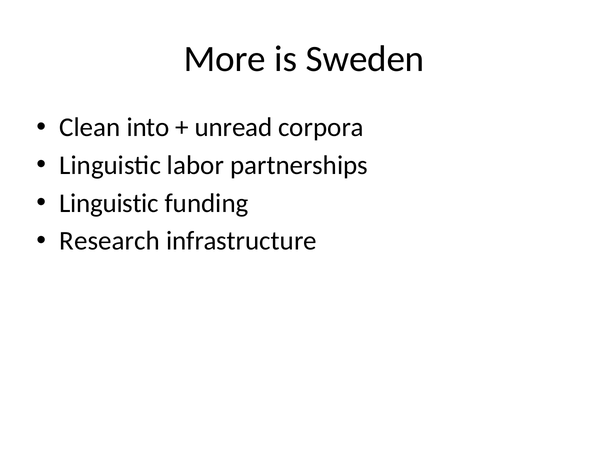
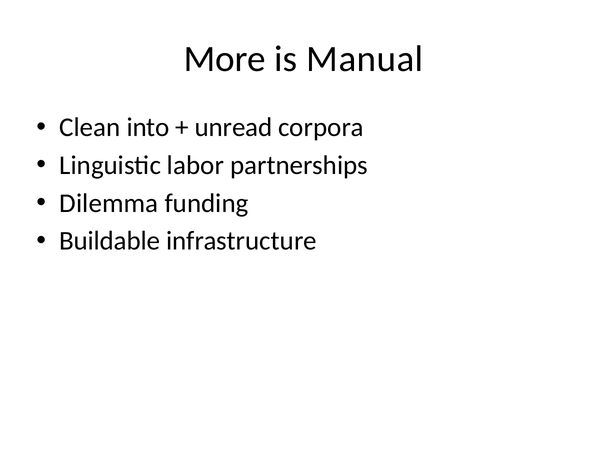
Sweden: Sweden -> Manual (365, 59)
Linguistic: Linguistic -> Dilemma (109, 203)
Research: Research -> Buildable (110, 241)
